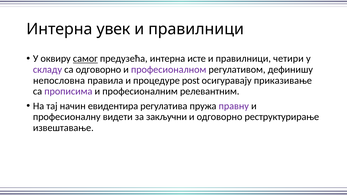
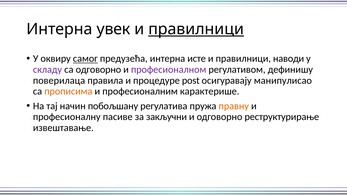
правилници underline: none -> present (196, 29)
четири: четири -> наводи (289, 59)
непословна: непословна -> поверилаца (59, 81)
приказивање: приказивање -> манипулисао (283, 81)
прописима colour: purple -> orange (68, 91)
релевантним: релевантним -> карактерише (210, 91)
евидентира: евидентира -> побољшану (113, 106)
правну colour: purple -> orange (234, 106)
видети: видети -> пасиве (118, 117)
